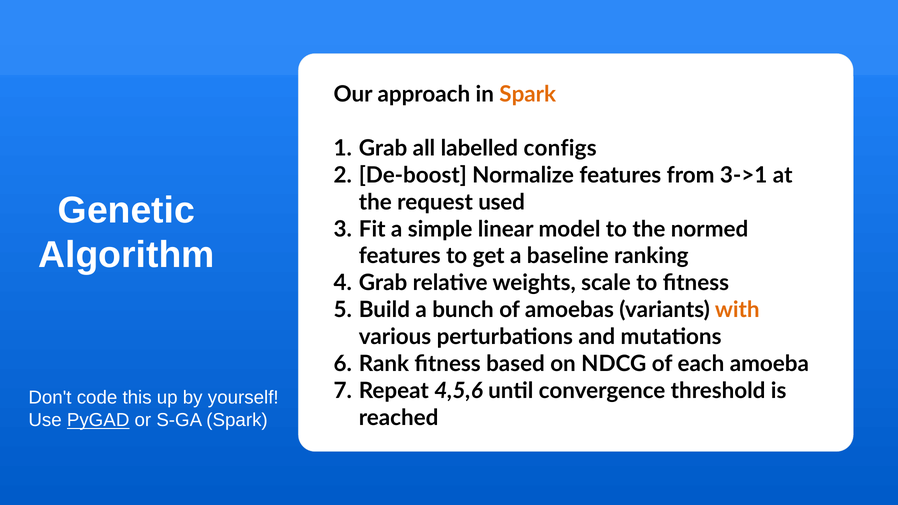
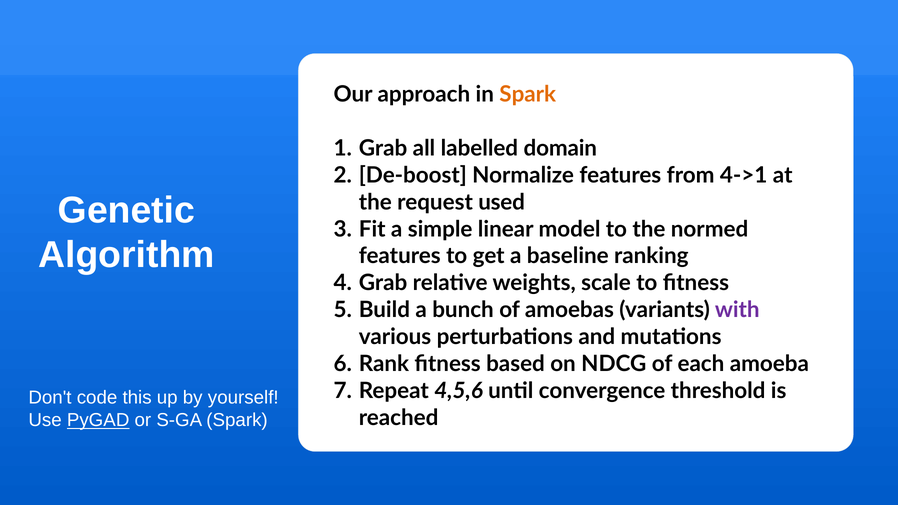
configs: configs -> domain (560, 148)
3->1: 3->1 -> 4->1 (744, 175)
with colour: orange -> purple (737, 310)
